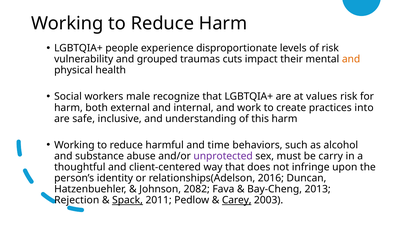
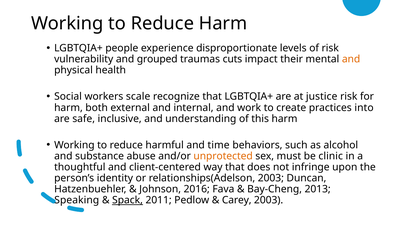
male: male -> scale (138, 97)
values: values -> justice (322, 97)
unprotected colour: purple -> orange (223, 156)
carry: carry -> clinic (331, 156)
relationships(Adelson 2016: 2016 -> 2003 (271, 178)
2082: 2082 -> 2016 (197, 189)
Rejection: Rejection -> Speaking (77, 200)
Carey underline: present -> none (237, 200)
